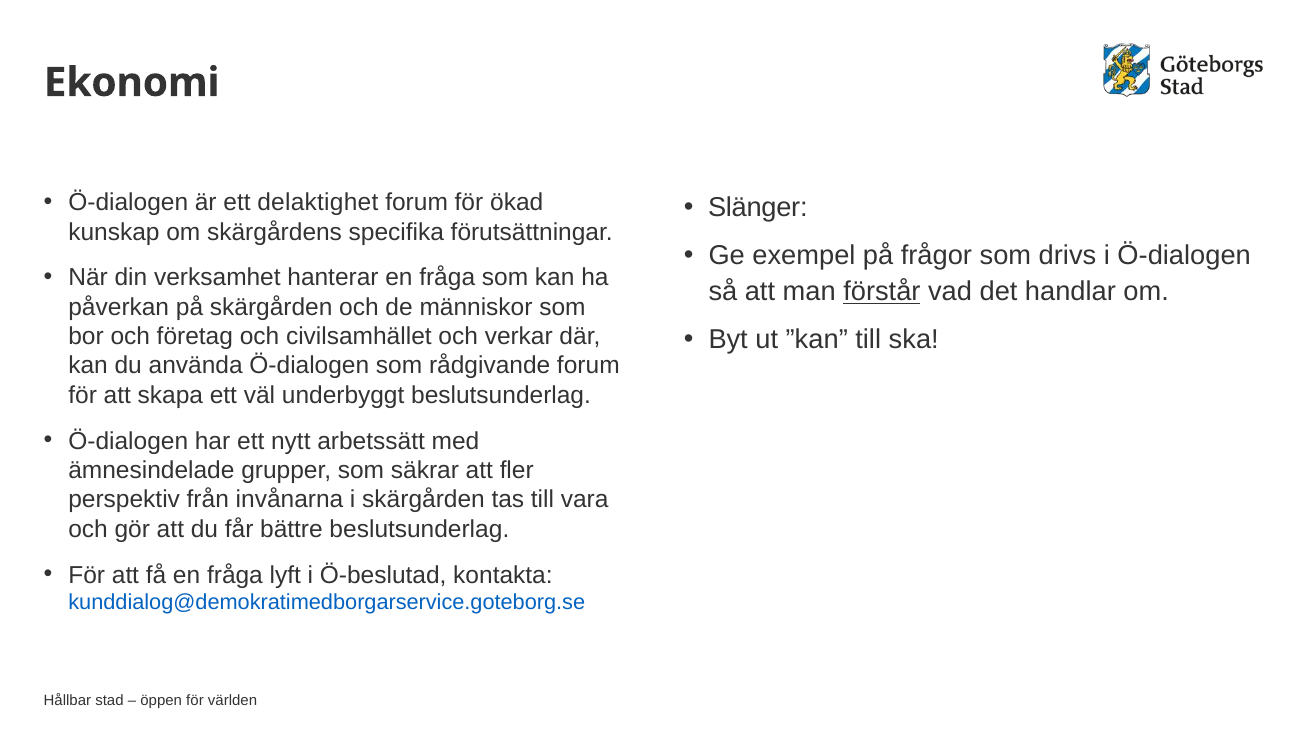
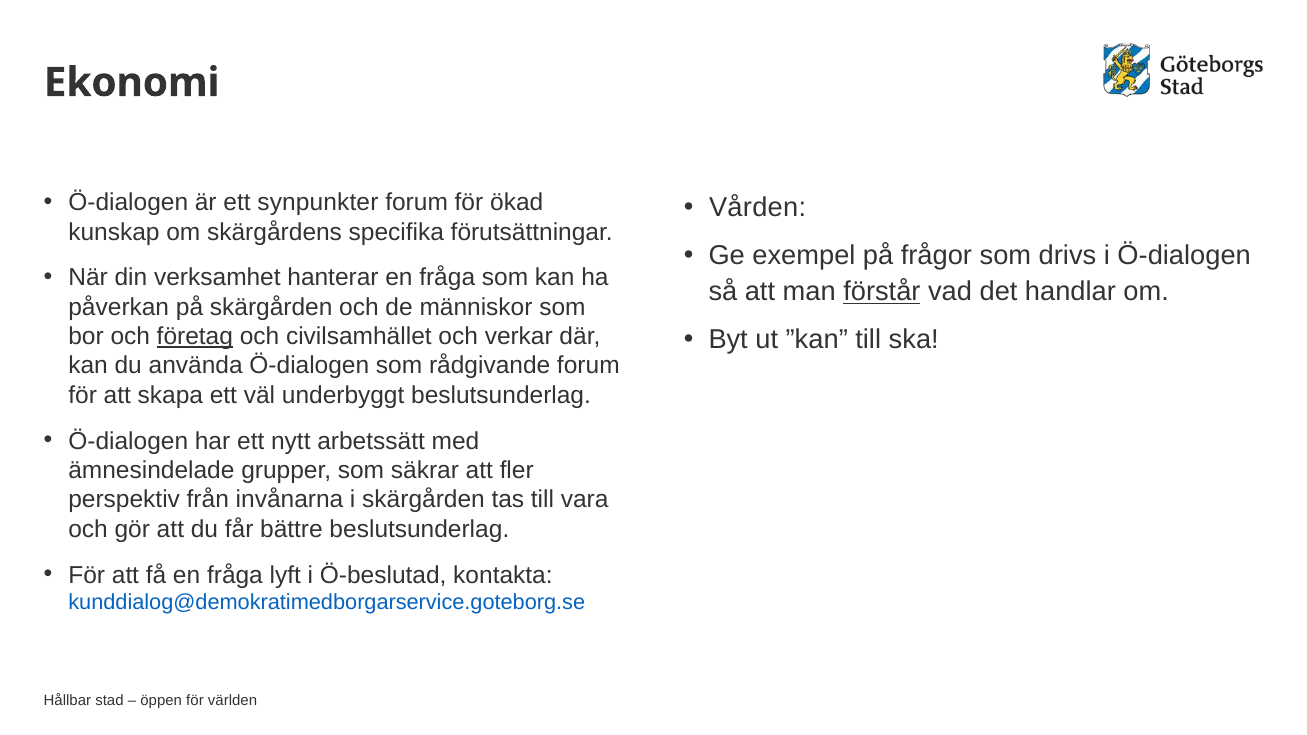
delaktighet: delaktighet -> synpunkter (318, 203)
Slänger: Slänger -> Vården (758, 208)
företag underline: none -> present (195, 337)
